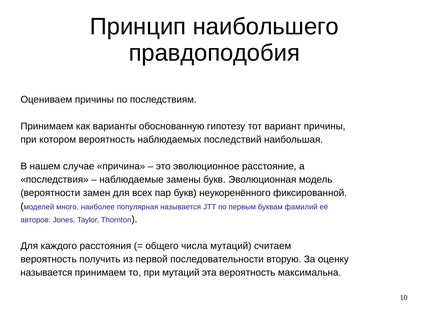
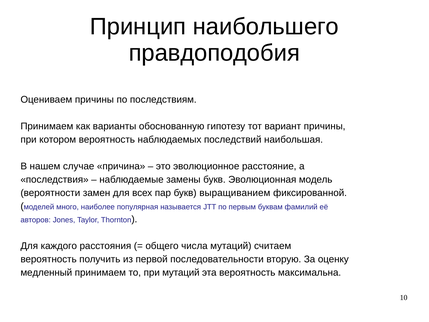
неукоренённого: неукоренённого -> выращиванием (235, 193)
называется: называется -> медленный (46, 272)
